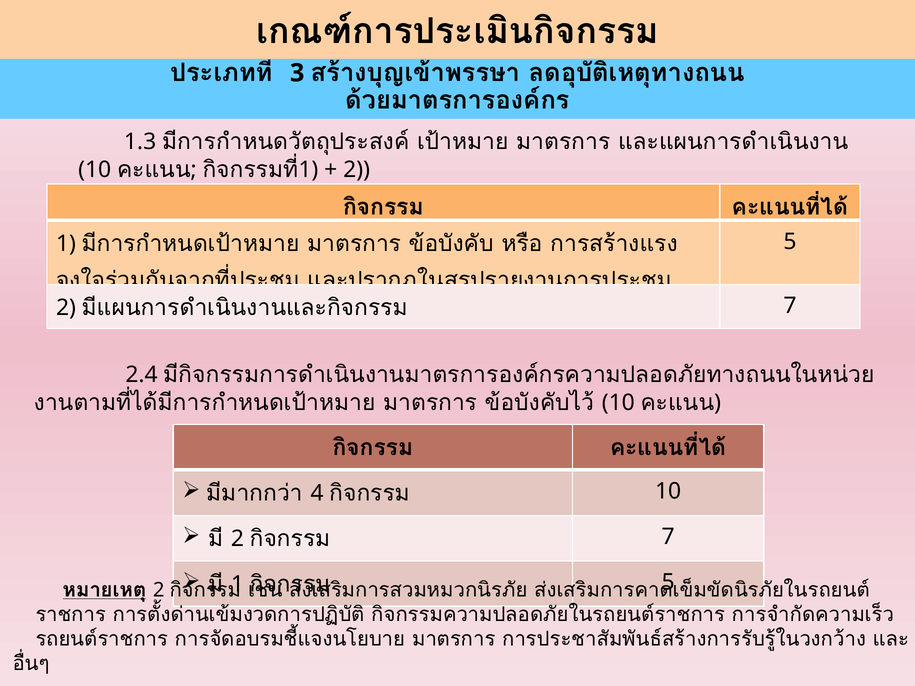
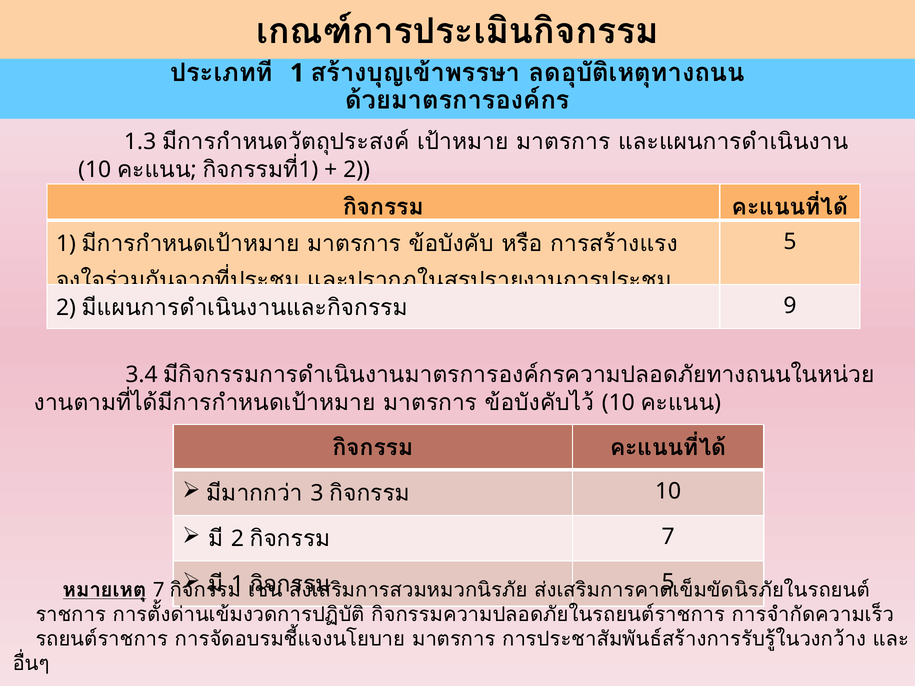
3: 3 -> 1 (297, 73)
7: 7 -> 9 (790, 306)
2.4: 2.4 -> 3.4 (142, 375)
4: 4 -> 3 (317, 493)
2: 2 -> 7 (159, 590)
